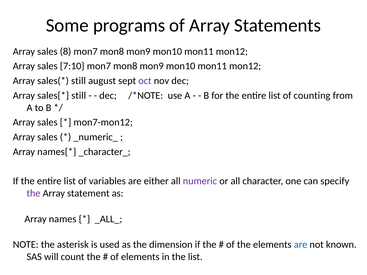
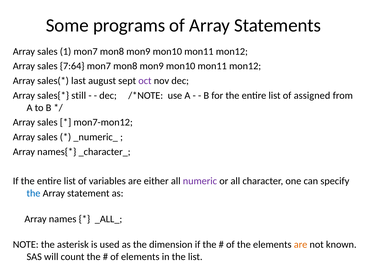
8: 8 -> 1 (66, 51)
7:10: 7:10 -> 7:64 (72, 66)
still: still -> last (79, 81)
counting: counting -> assigned (312, 96)
the colour: purple -> blue (34, 193)
are colour: blue -> orange (301, 245)
